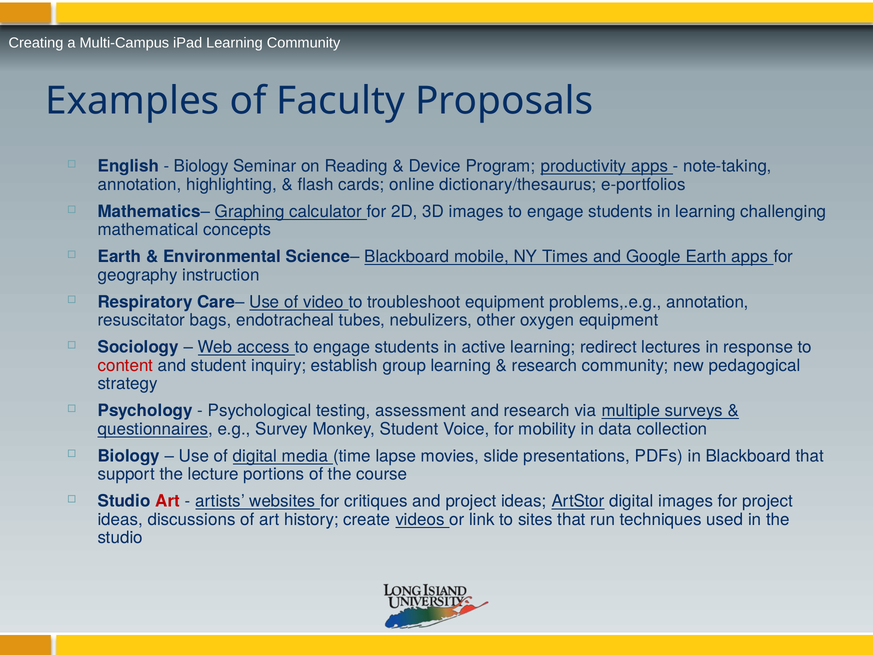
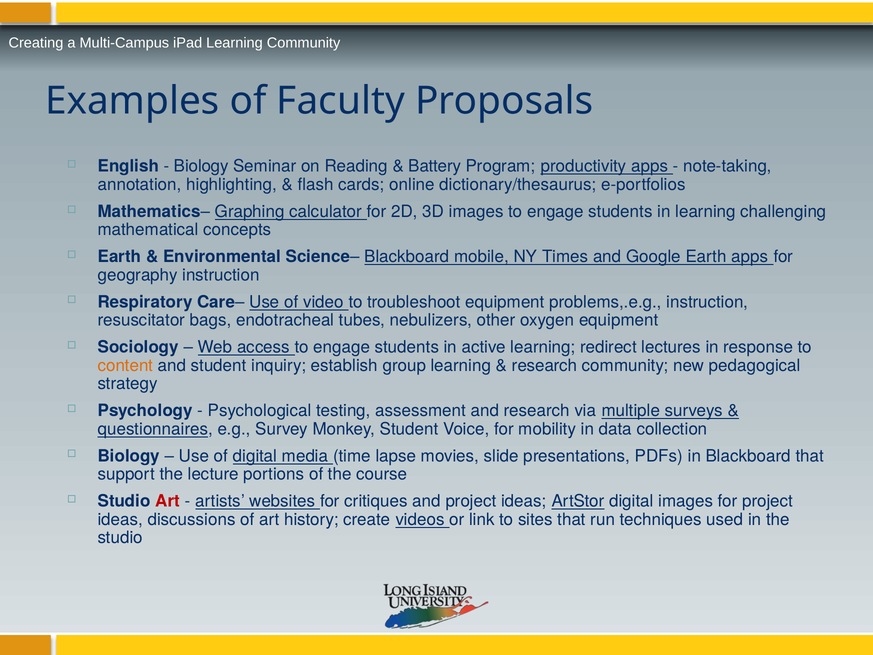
Device: Device -> Battery (435, 166)
problems,.e.g annotation: annotation -> instruction (707, 302)
content colour: red -> orange (125, 365)
